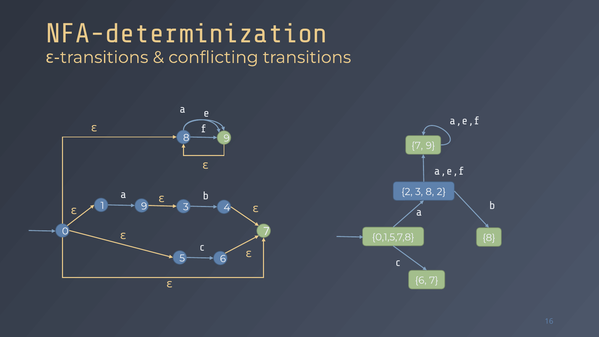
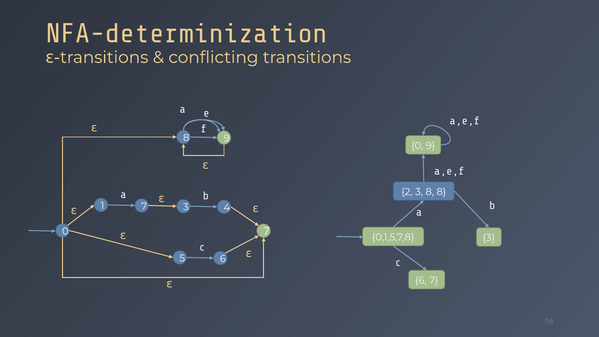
7: 7 -> 0 (417, 146)
8 2: 2 -> 8 (441, 192)
1 9: 9 -> 7 (144, 206)
8: 8 -> 3 (489, 238)
